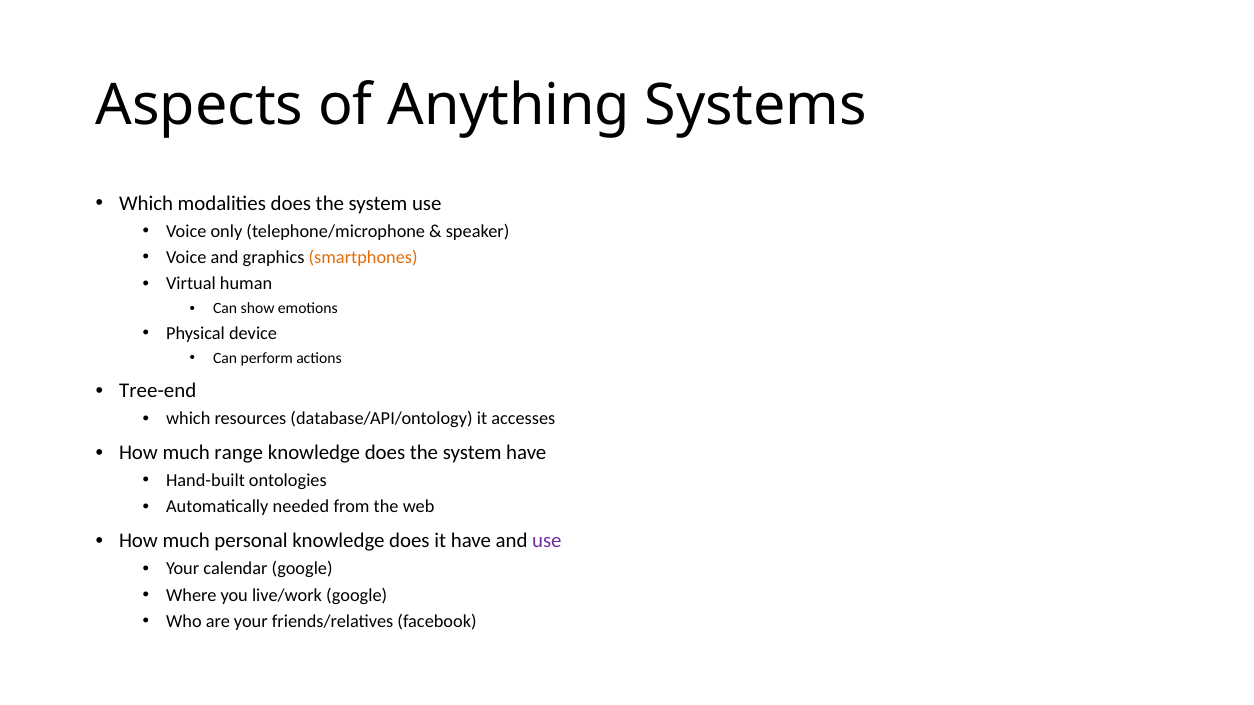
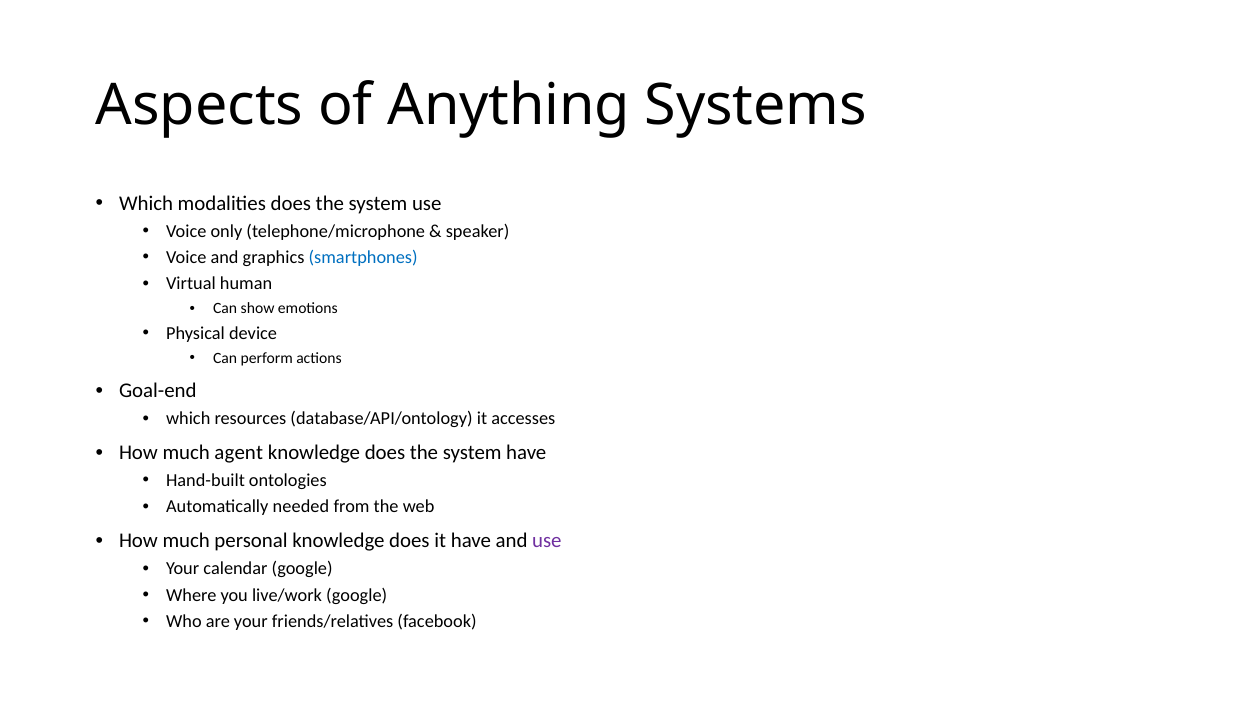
smartphones colour: orange -> blue (363, 258)
Tree-end: Tree-end -> Goal-end (158, 391)
range: range -> agent (239, 453)
